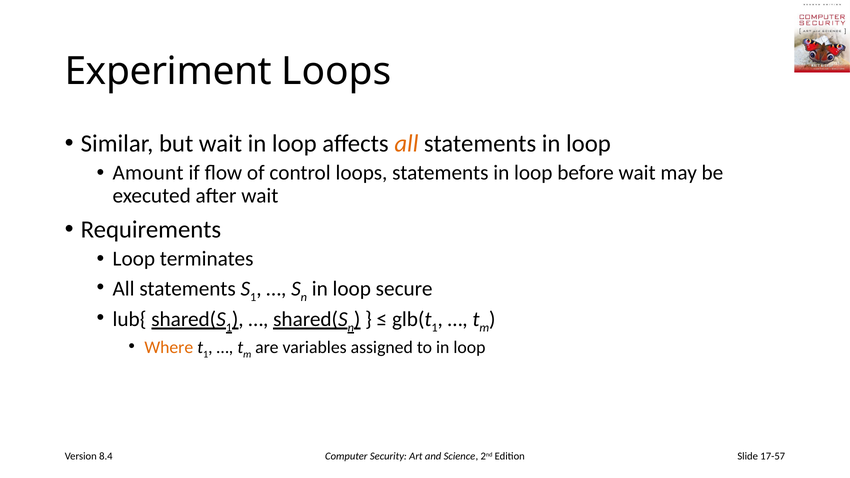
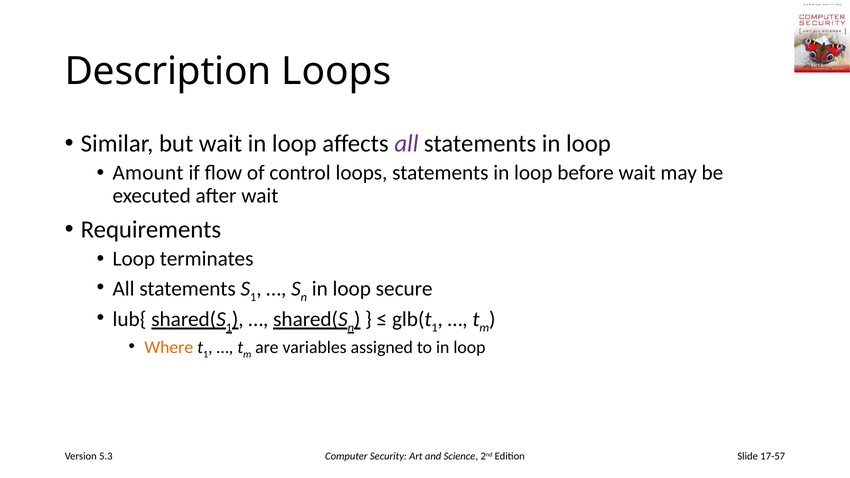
Experiment: Experiment -> Description (168, 71)
all colour: orange -> purple (406, 144)
8.4: 8.4 -> 5.3 (106, 457)
